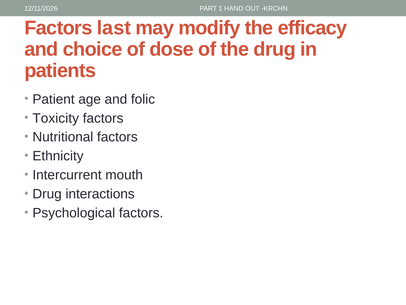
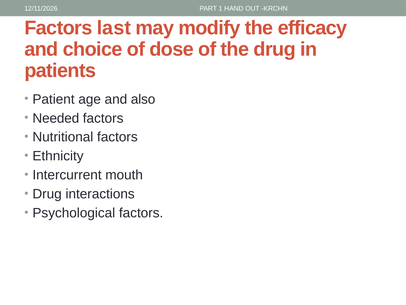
folic: folic -> also (143, 99)
Toxicity: Toxicity -> Needed (56, 118)
